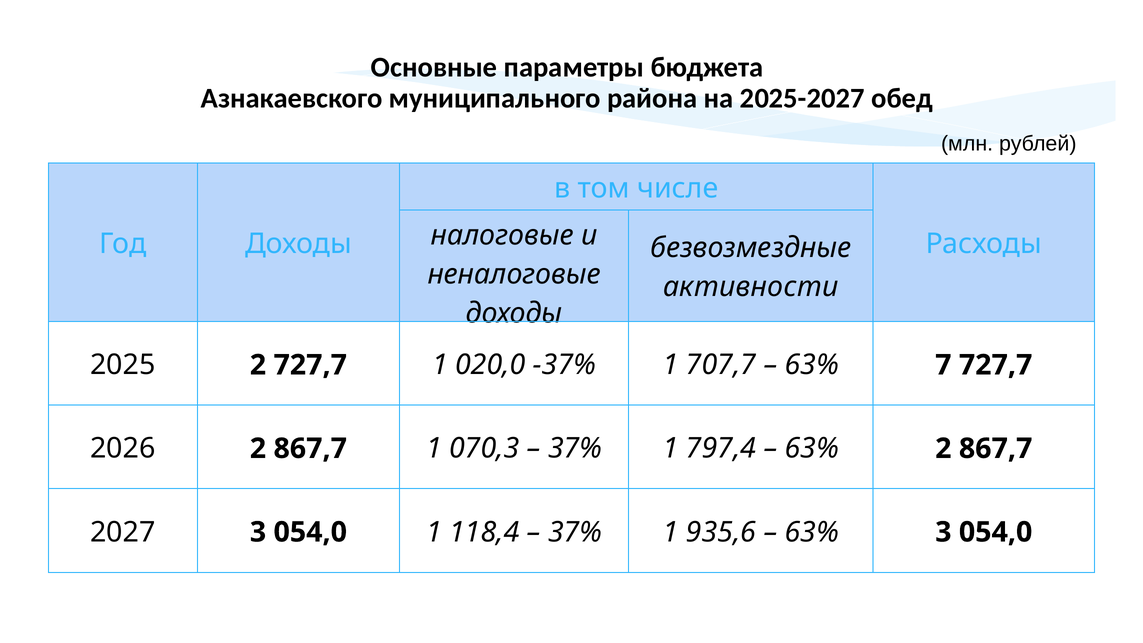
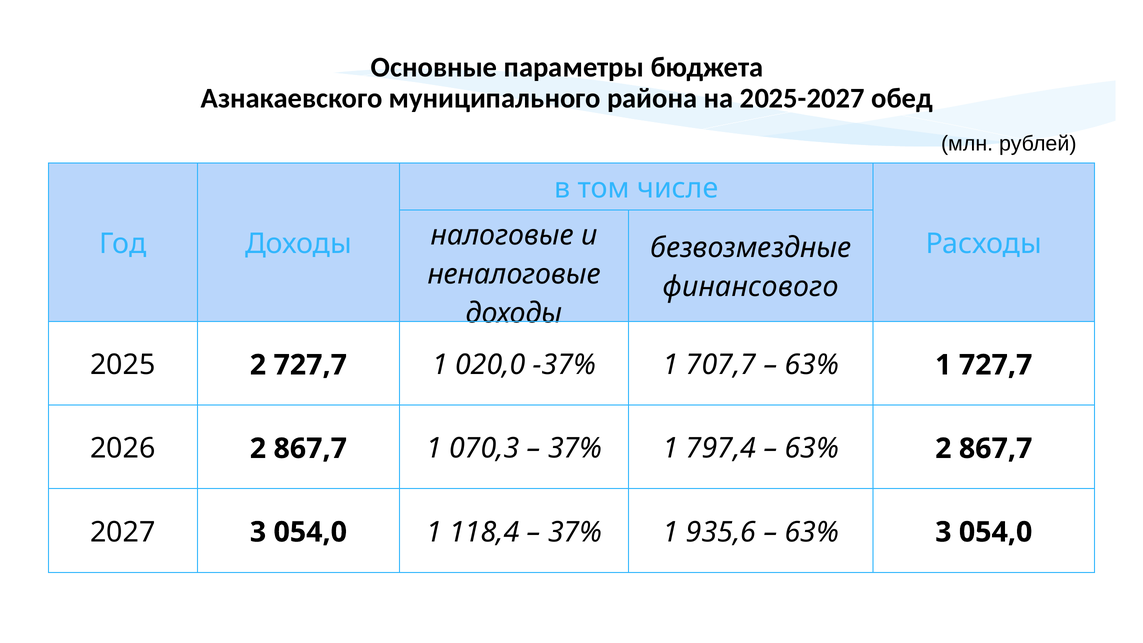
активности: активности -> финансового (751, 287)
63% 7: 7 -> 1 (943, 365)
